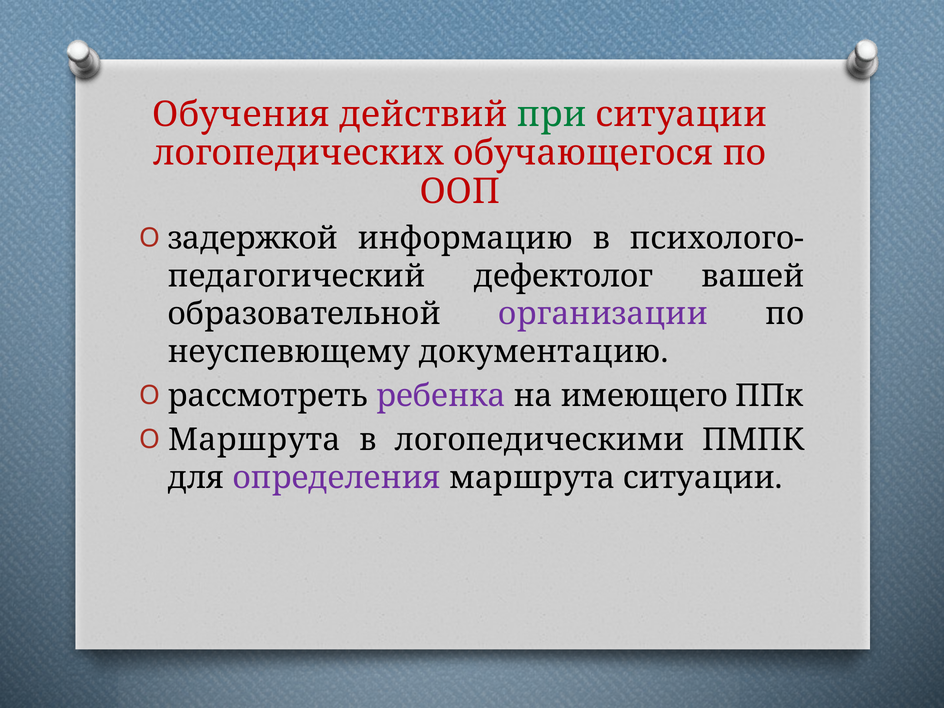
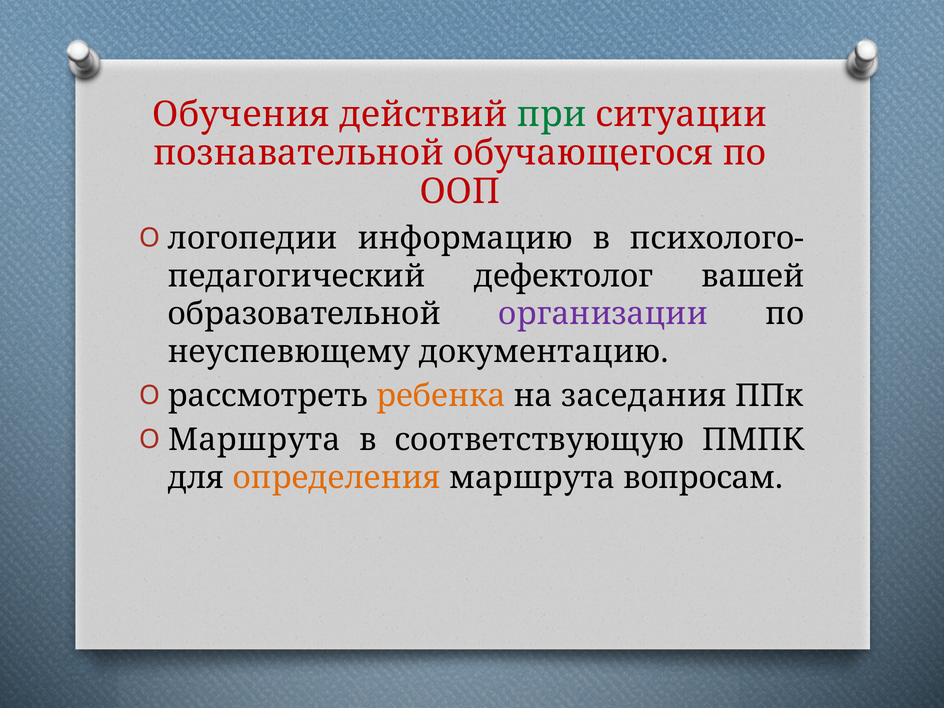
логопедических: логопедических -> познавательной (299, 153)
задержкой: задержкой -> логопедии (253, 239)
ребенка colour: purple -> orange (441, 396)
имеющего: имеющего -> заседания (644, 396)
логопедическими: логопедическими -> соответствующую (540, 440)
определения colour: purple -> orange (337, 478)
маршрута ситуации: ситуации -> вопросам (703, 478)
